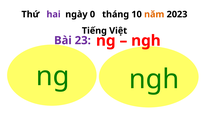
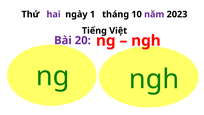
0: 0 -> 1 (92, 14)
năm colour: orange -> purple (154, 14)
23: 23 -> 20 (83, 40)
